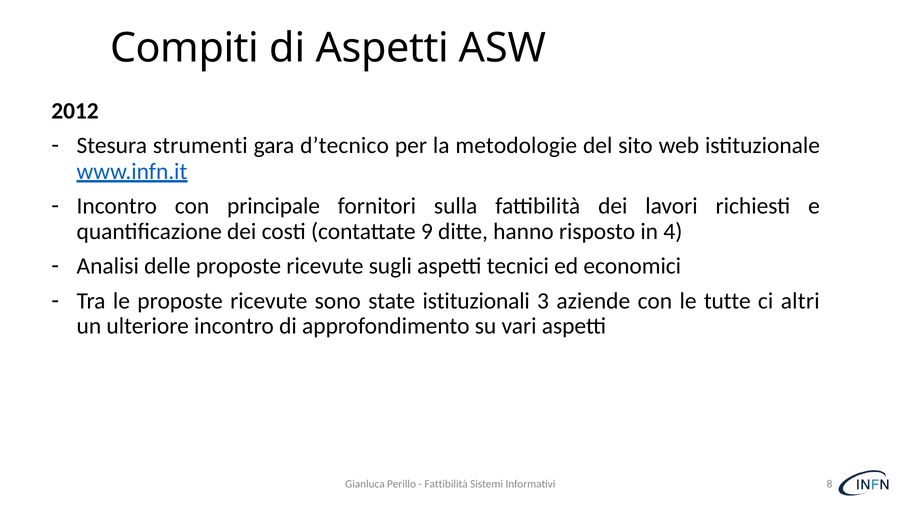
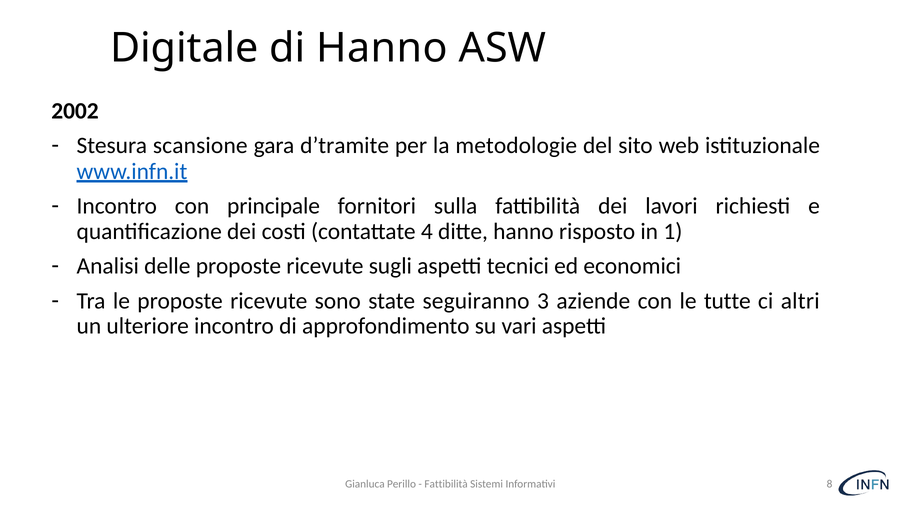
Compiti: Compiti -> Digitale (184, 48)
di Aspetti: Aspetti -> Hanno (382, 48)
2012: 2012 -> 2002 (75, 111)
strumenti: strumenti -> scansione (200, 146)
d’tecnico: d’tecnico -> d’tramite (345, 146)
9: 9 -> 4 (427, 231)
4: 4 -> 1 (673, 231)
istituzionali: istituzionali -> seguiranno (476, 301)
